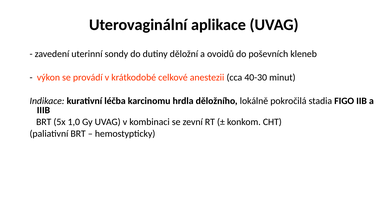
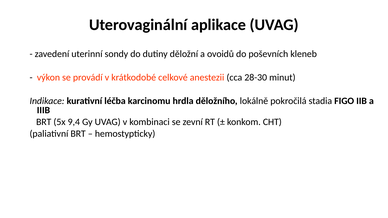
40-30: 40-30 -> 28-30 (256, 78)
1,0: 1,0 -> 9,4 (74, 122)
